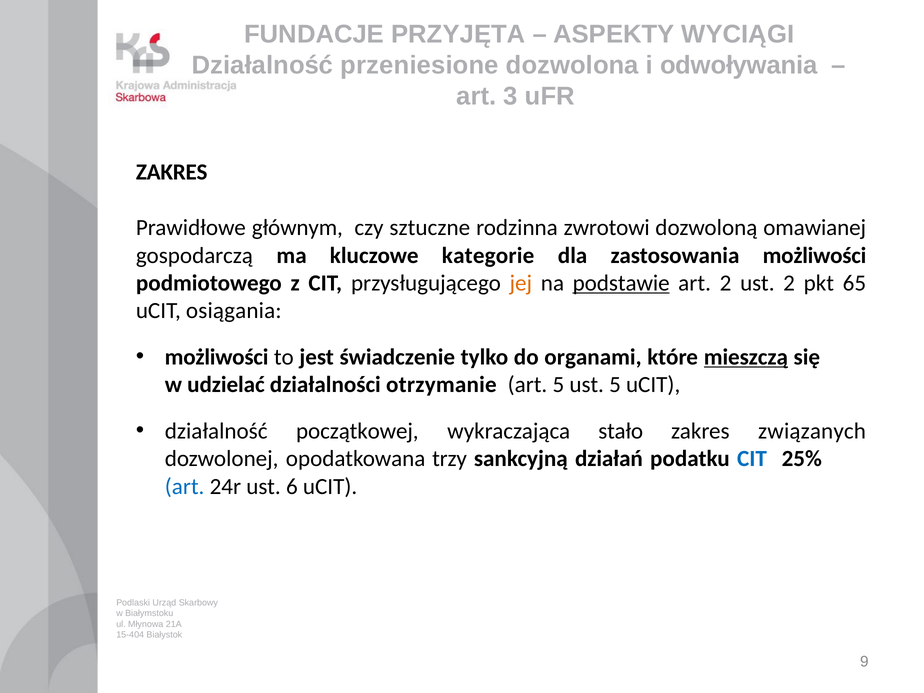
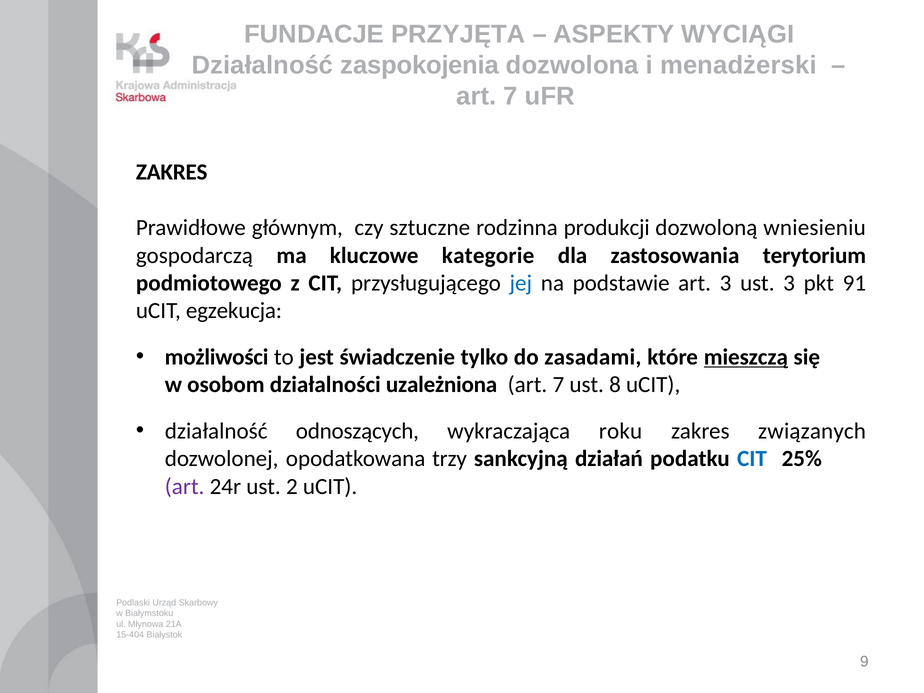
przeniesione: przeniesione -> zaspokojenia (420, 65)
odwoływania: odwoływania -> menadżerski (739, 65)
3: 3 -> 7 (511, 96)
zwrotowi: zwrotowi -> produkcji (607, 228)
omawianej: omawianej -> wniesieniu (815, 228)
zastosowania możliwości: możliwości -> terytorium (814, 255)
jej colour: orange -> blue (521, 283)
podstawie underline: present -> none (621, 283)
art 2: 2 -> 3 (726, 283)
ust 2: 2 -> 3 (789, 283)
65: 65 -> 91 (854, 283)
osiągania: osiągania -> egzekucja (234, 311)
organami: organami -> zasadami (593, 357)
udzielać: udzielać -> osobom (226, 385)
otrzymanie: otrzymanie -> uzależniona (442, 385)
5: 5 -> 7 (558, 385)
ust 5: 5 -> 8 (615, 385)
początkowej: początkowej -> odnoszących (357, 431)
stało: stało -> roku (620, 431)
art colour: blue -> purple (185, 486)
6: 6 -> 2 (292, 486)
